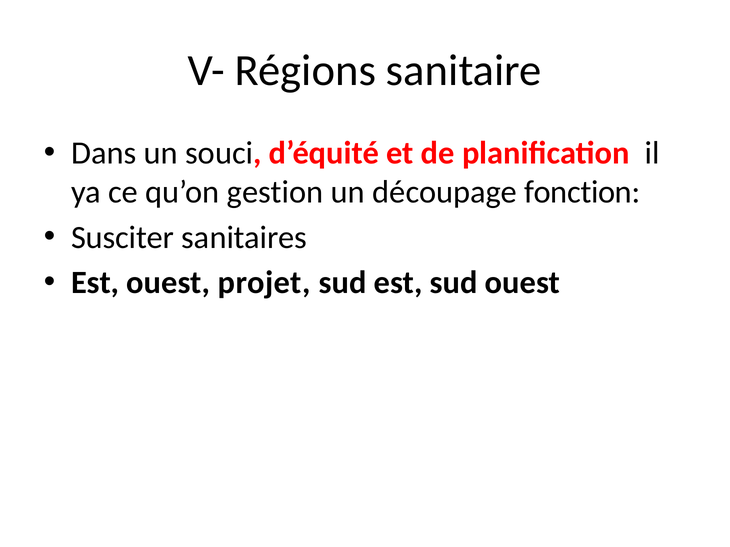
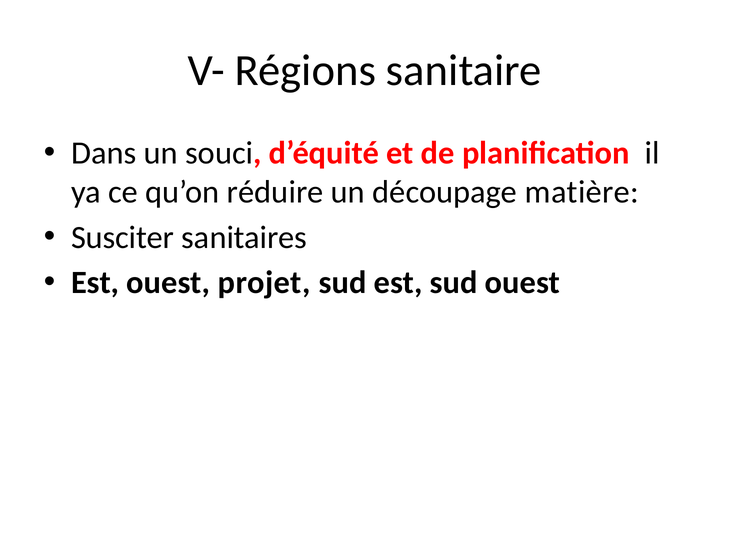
gestion: gestion -> réduire (275, 192)
fonction: fonction -> matière (582, 192)
